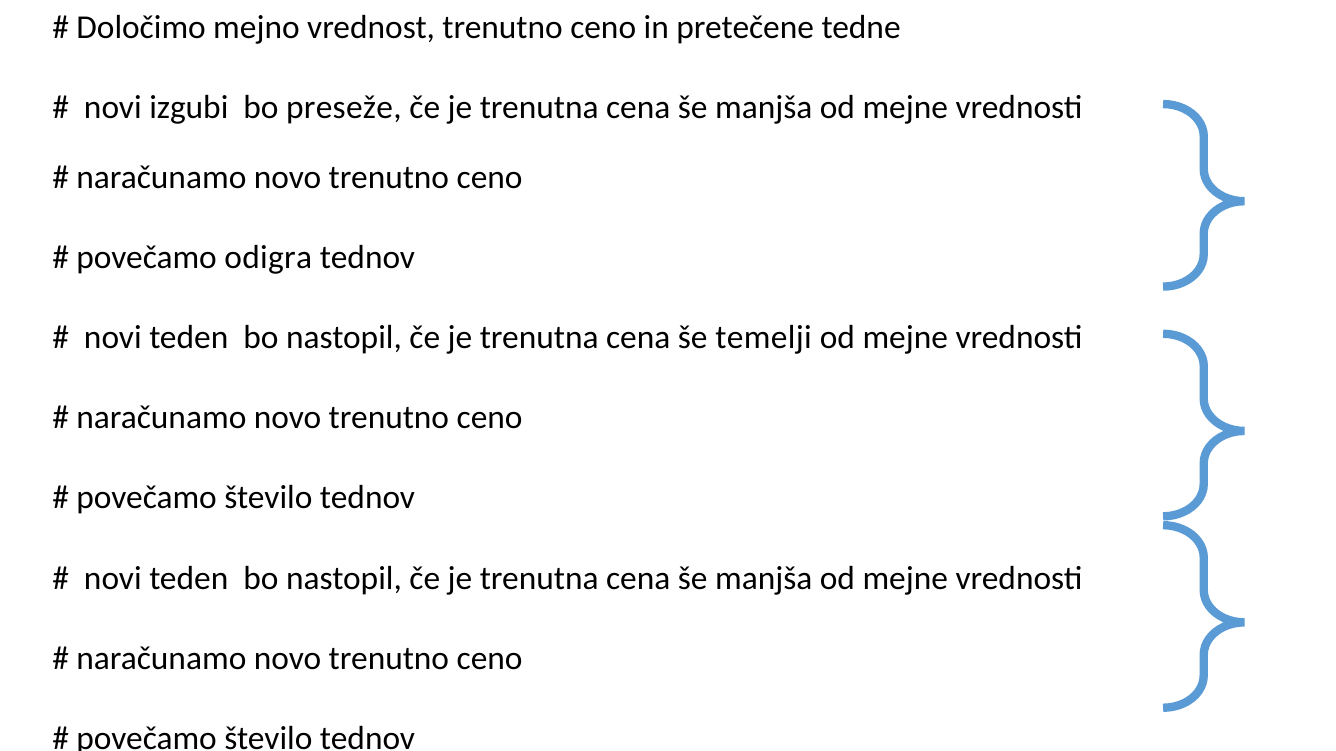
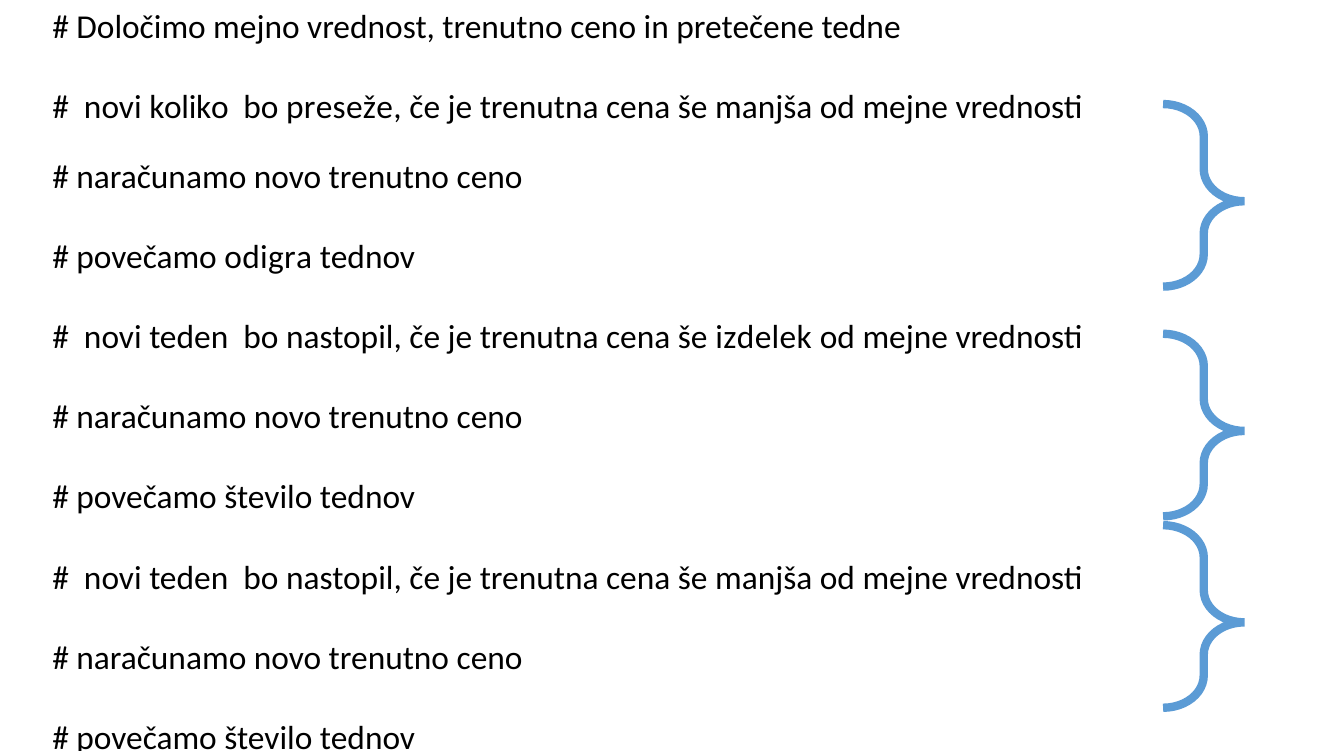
izgubi: izgubi -> koliko (189, 107)
temelji: temelji -> izdelek (764, 338)
